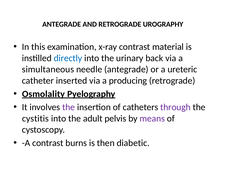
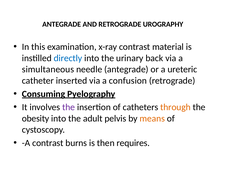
producing: producing -> confusion (128, 81)
Osmolality: Osmolality -> Consuming (44, 94)
through colour: purple -> orange (176, 107)
cystitis: cystitis -> obesity (36, 118)
means colour: purple -> orange (152, 118)
diabetic: diabetic -> requires (133, 143)
